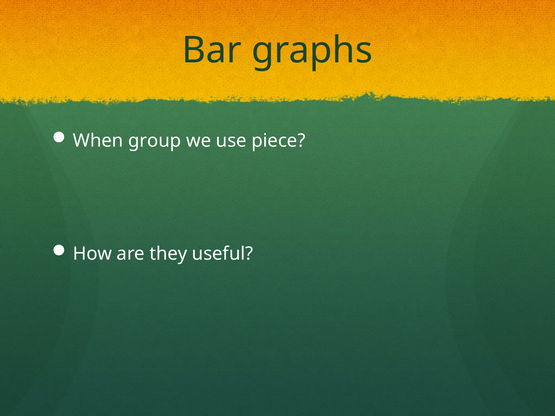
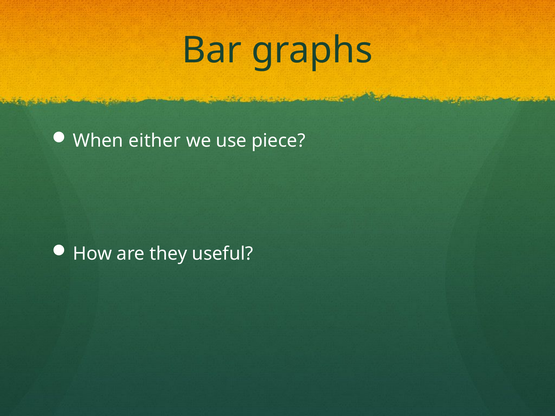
group: group -> either (155, 141)
